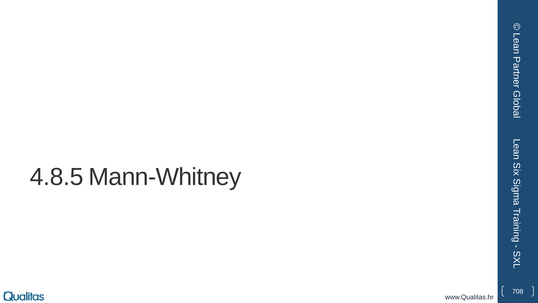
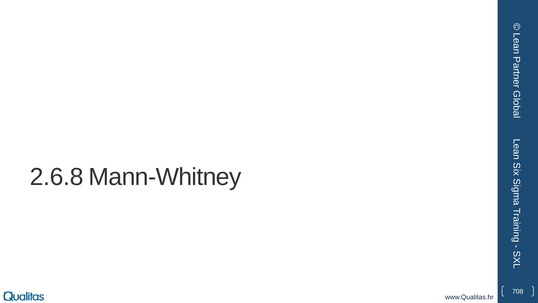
4.8.5: 4.8.5 -> 2.6.8 (57, 177)
